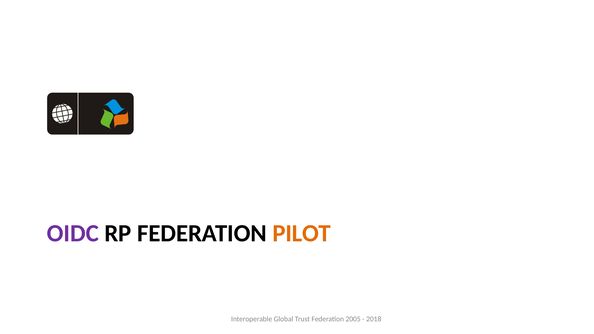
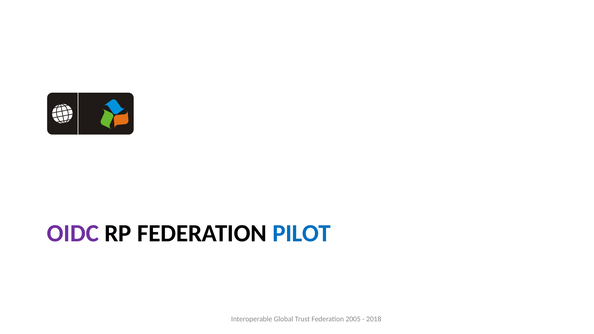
PILOT colour: orange -> blue (302, 234)
